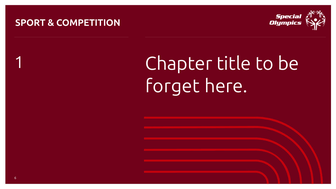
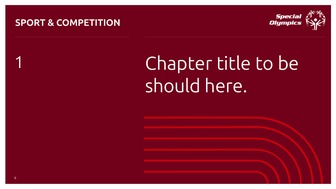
forget: forget -> should (173, 86)
